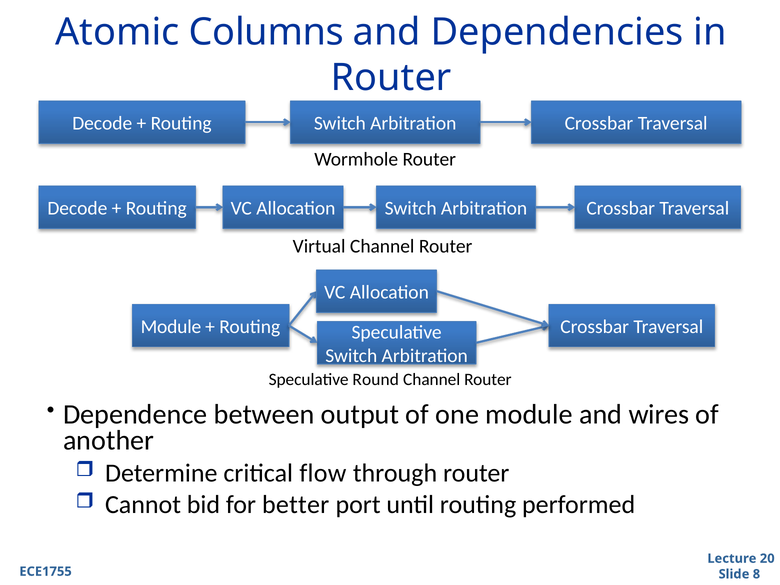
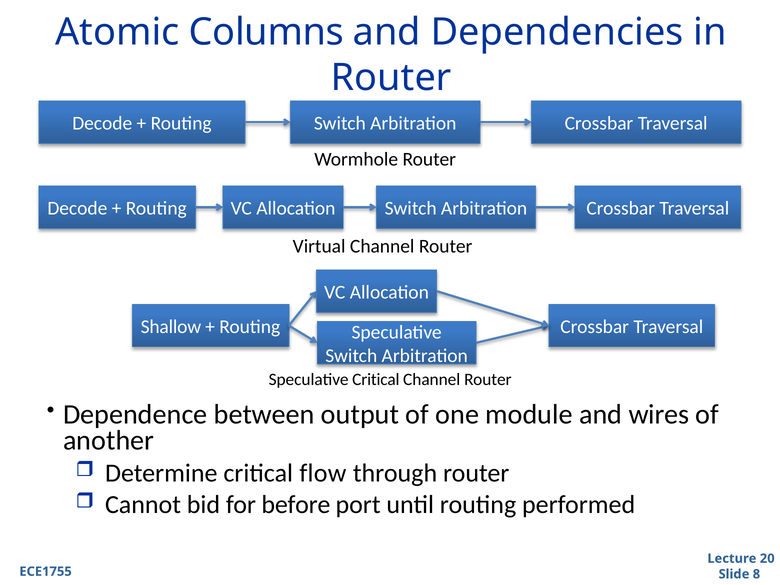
Module: Module -> Shallow (171, 327)
Speculative Round: Round -> Critical (376, 379)
better: better -> before (296, 505)
